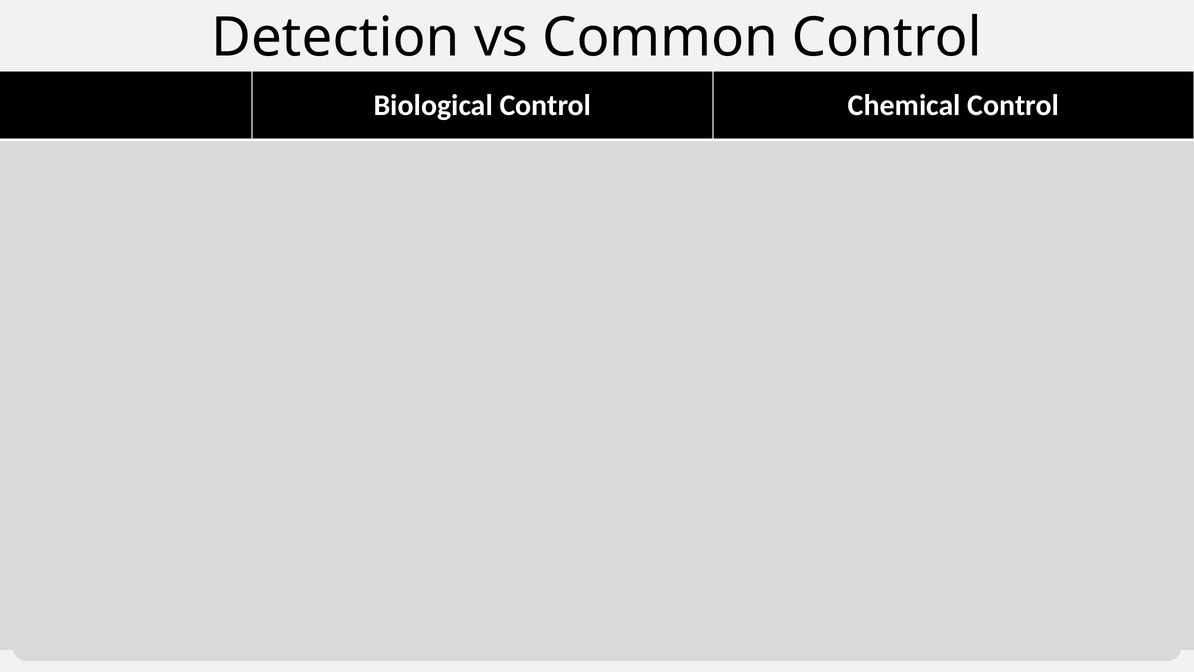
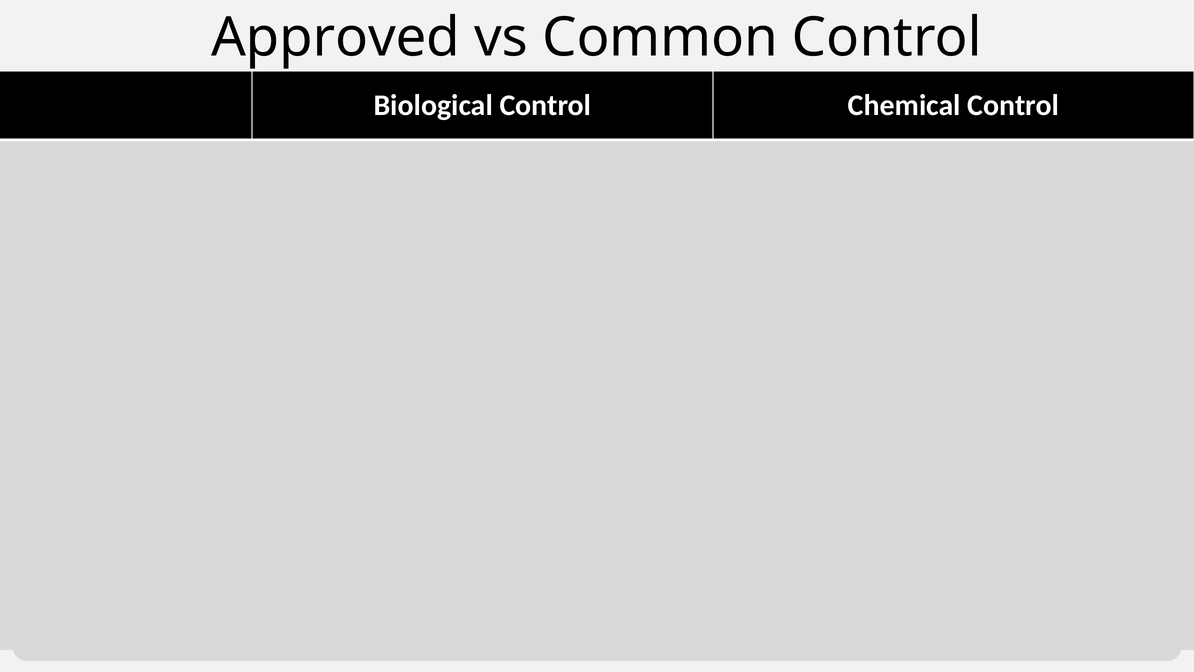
Detection: Detection -> Approved (336, 37)
